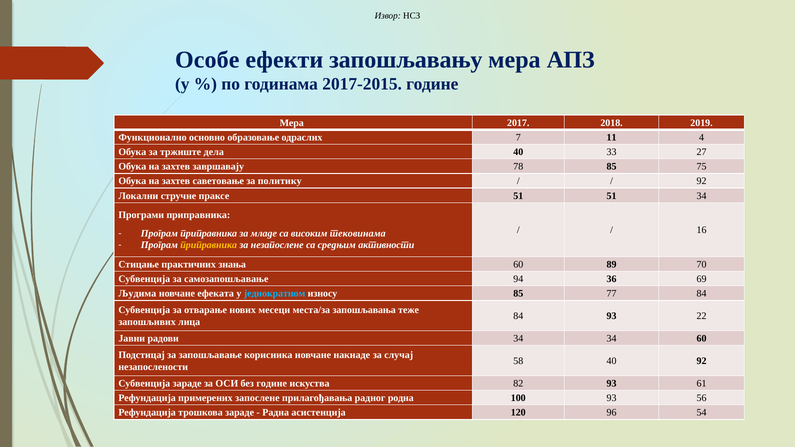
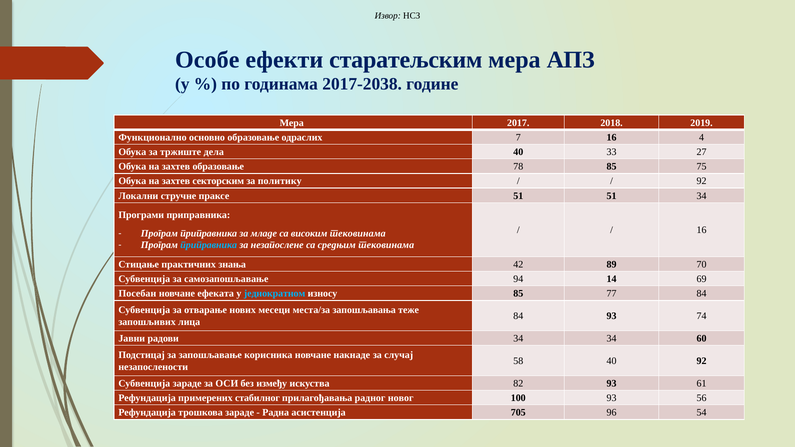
запошљавању: запошљавању -> старатељским (406, 60)
2017-2015: 2017-2015 -> 2017-2038 (362, 84)
7 11: 11 -> 16 (612, 137)
захтев завршавају: завршавају -> образовање (218, 167)
саветовање: саветовање -> секторским (218, 181)
приправника colour: yellow -> light blue (209, 245)
средњим активности: активности -> тековинама (386, 245)
знања 60: 60 -> 42 (518, 265)
36: 36 -> 14 (612, 279)
Људима: Људима -> Посебан (137, 294)
22: 22 -> 74 (702, 316)
без године: године -> између (272, 384)
запослене: запослене -> стабилног (257, 398)
родна: родна -> новог (401, 398)
120: 120 -> 705 (518, 413)
